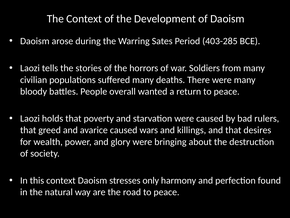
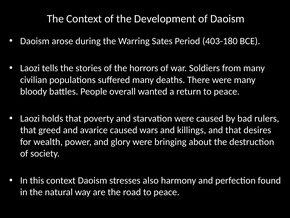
403-285: 403-285 -> 403-180 (220, 41)
only: only -> also (151, 180)
